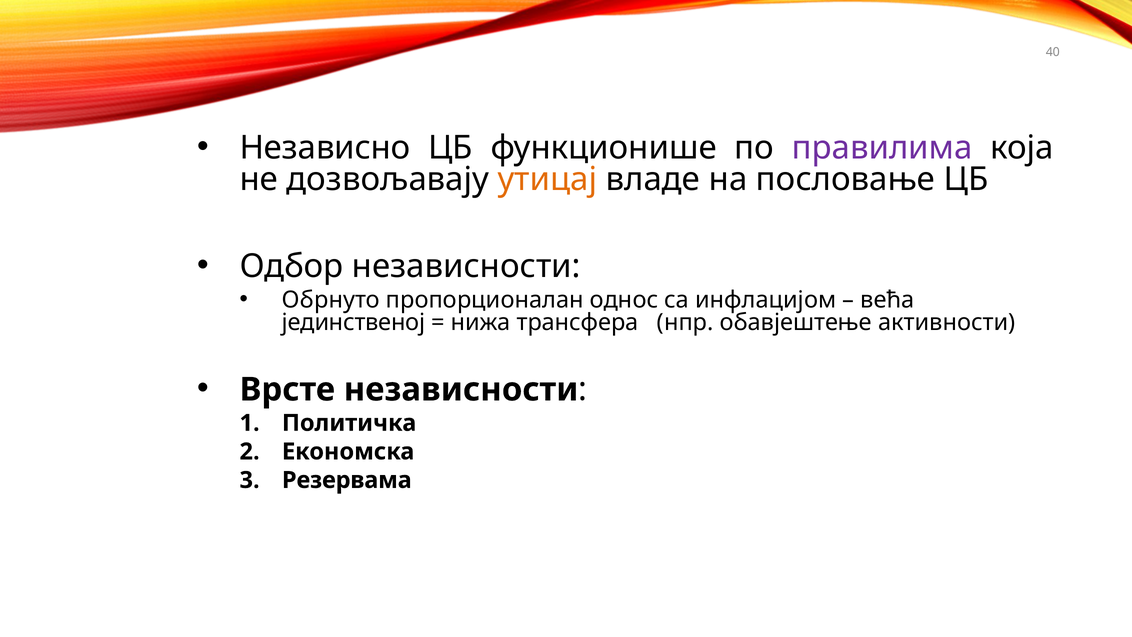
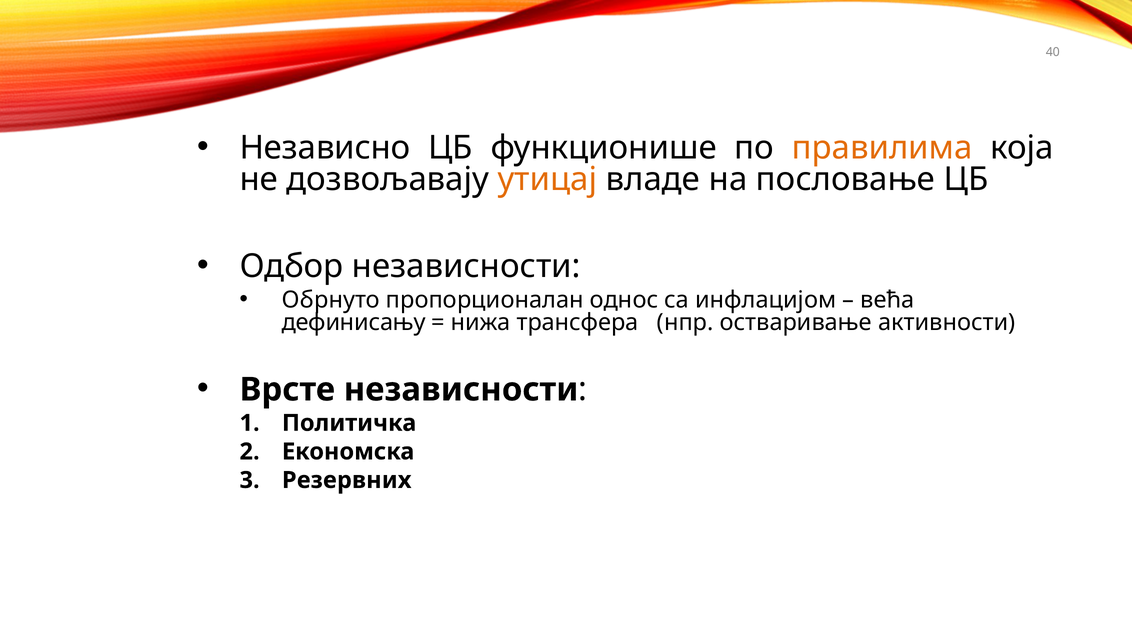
правилима colour: purple -> orange (882, 148)
јединственој: јединственој -> дефинисању (354, 322)
обавјештење: обавјештење -> остваривање (796, 322)
Резервама: Резервама -> Резервних (347, 480)
